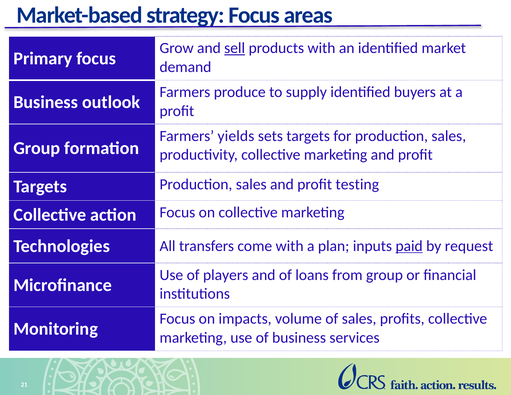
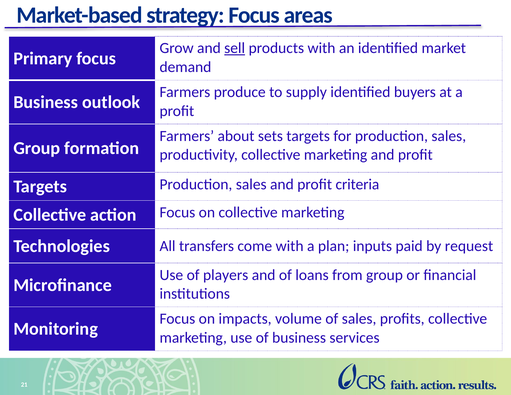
yields: yields -> about (236, 136)
testing: testing -> criteria (357, 184)
paid underline: present -> none (409, 246)
